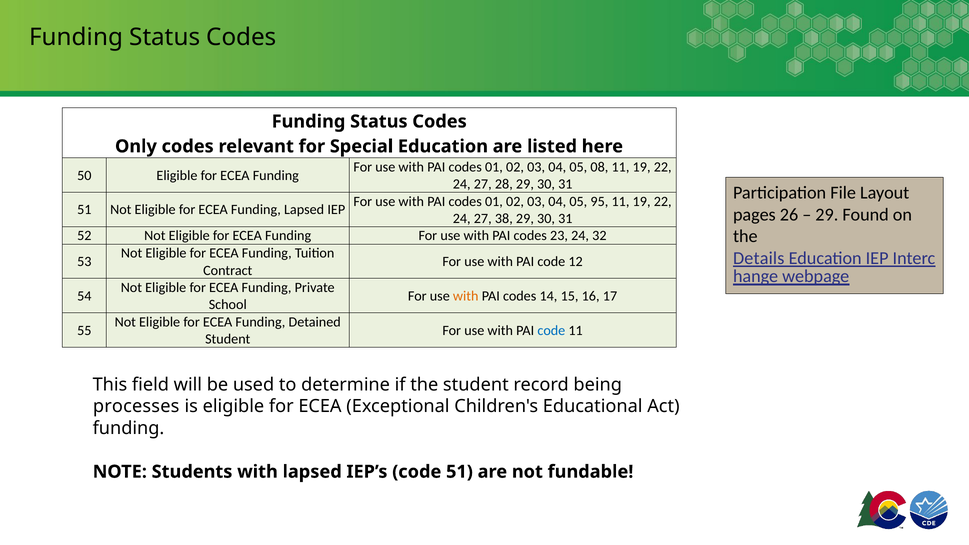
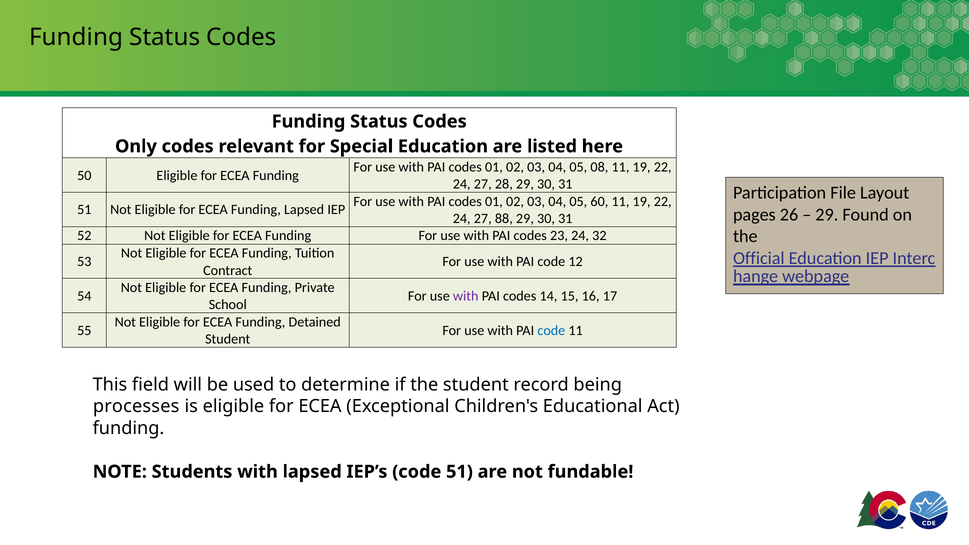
95: 95 -> 60 (599, 201)
38: 38 -> 88 (504, 219)
Details: Details -> Official (759, 258)
with colour: orange -> purple (466, 296)
